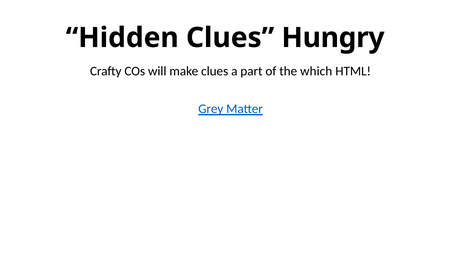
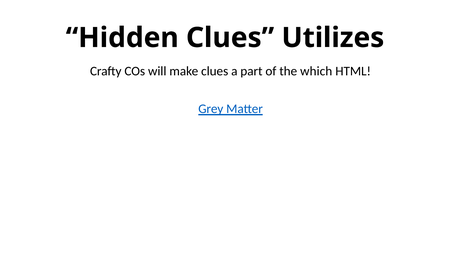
Hungry: Hungry -> Utilizes (333, 38)
